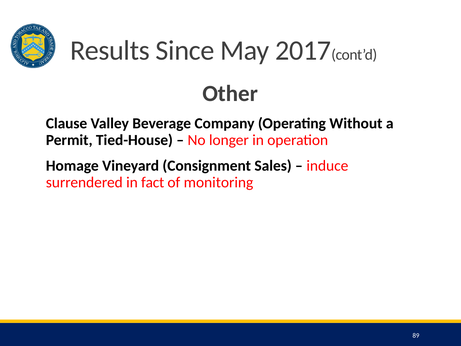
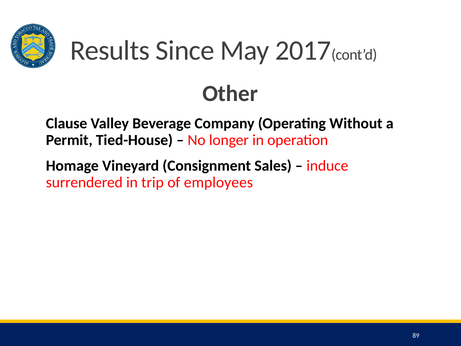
fact: fact -> trip (153, 182)
monitoring: monitoring -> employees (218, 182)
